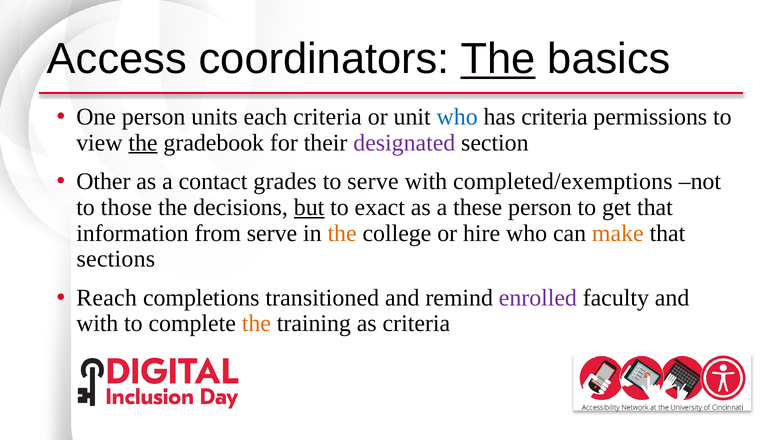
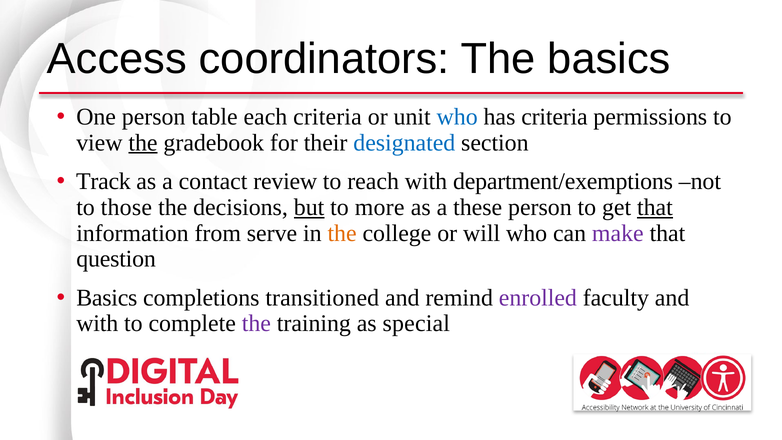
The underline: present -> none (498, 59)
units: units -> table (214, 117)
designated colour: purple -> blue (404, 143)
Other: Other -> Track (103, 181)
grades: grades -> review (285, 181)
to serve: serve -> reach (373, 181)
completed/exemptions: completed/exemptions -> department/exemptions (563, 181)
exact: exact -> more (380, 207)
that underline: none -> present (655, 207)
hire: hire -> will (482, 233)
make colour: orange -> purple (618, 233)
sections: sections -> question (116, 259)
Reach: Reach -> Basics (107, 298)
the colour: orange -> purple (256, 323)
as criteria: criteria -> special (416, 323)
